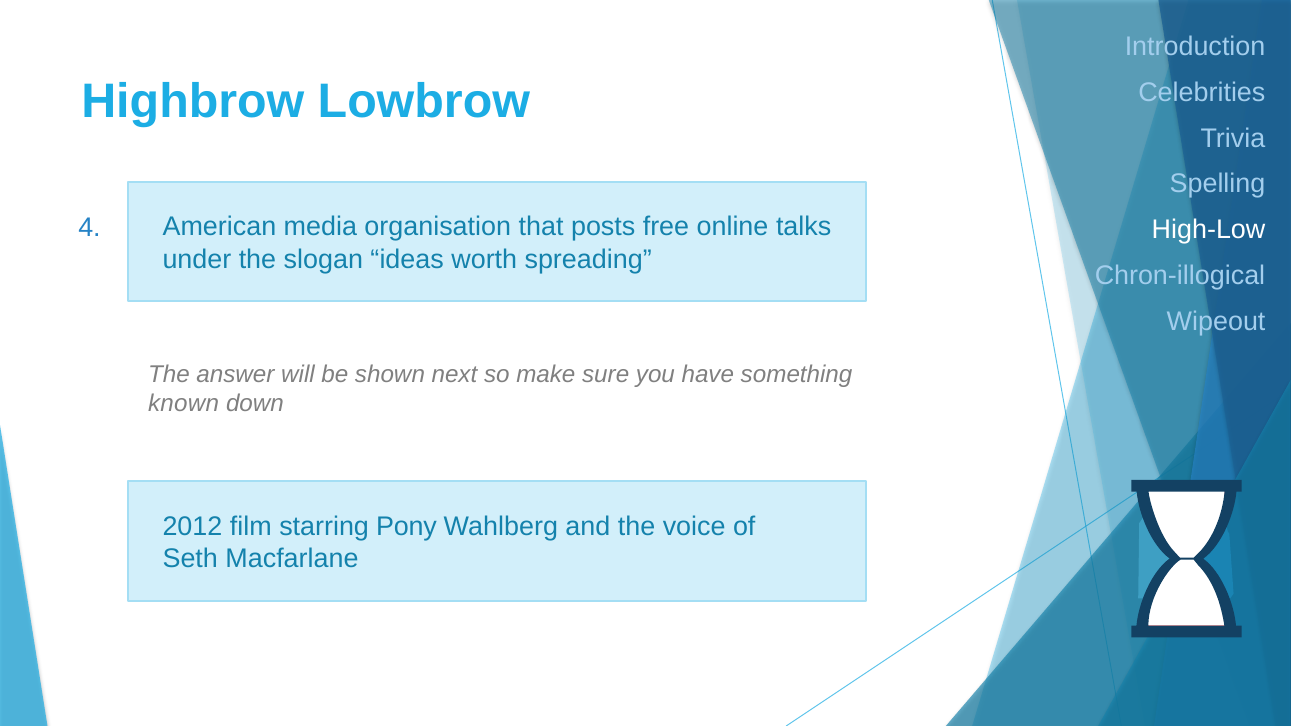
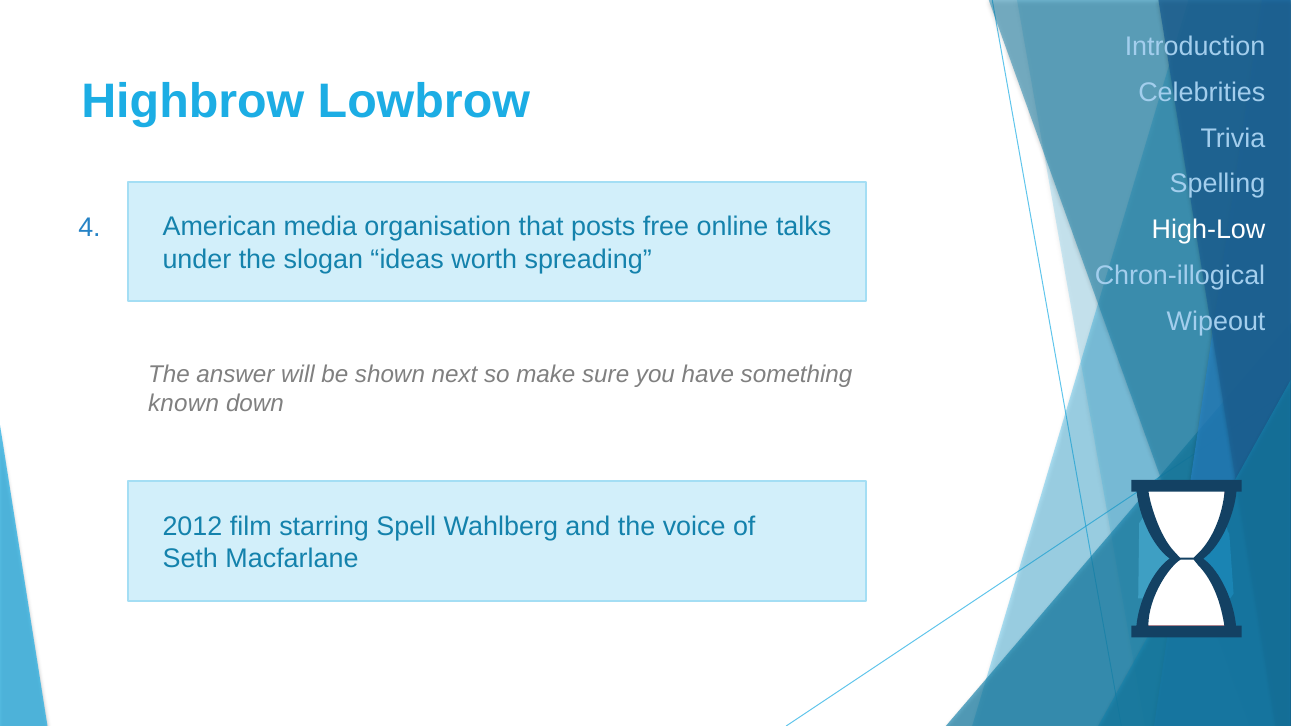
Pony: Pony -> Spell (406, 526)
